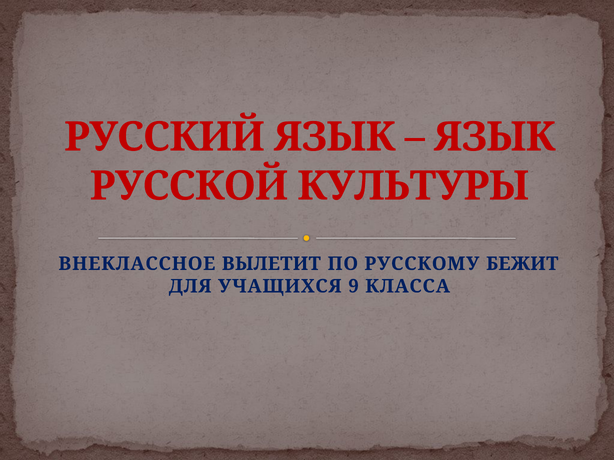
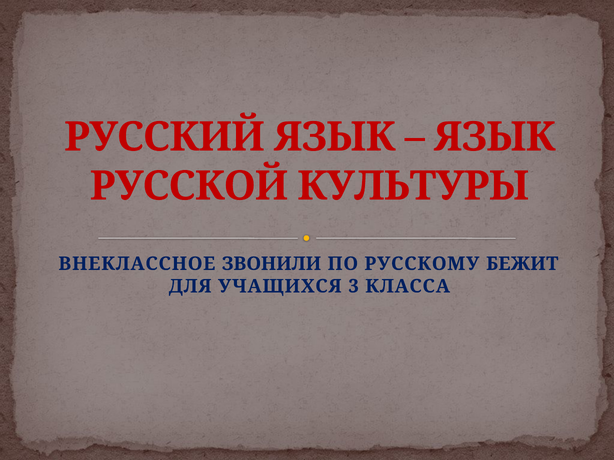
ВЫЛЕТИТ: ВЫЛЕТИТ -> ЗВОНИЛИ (271, 264)
9: 9 -> 3 (354, 287)
